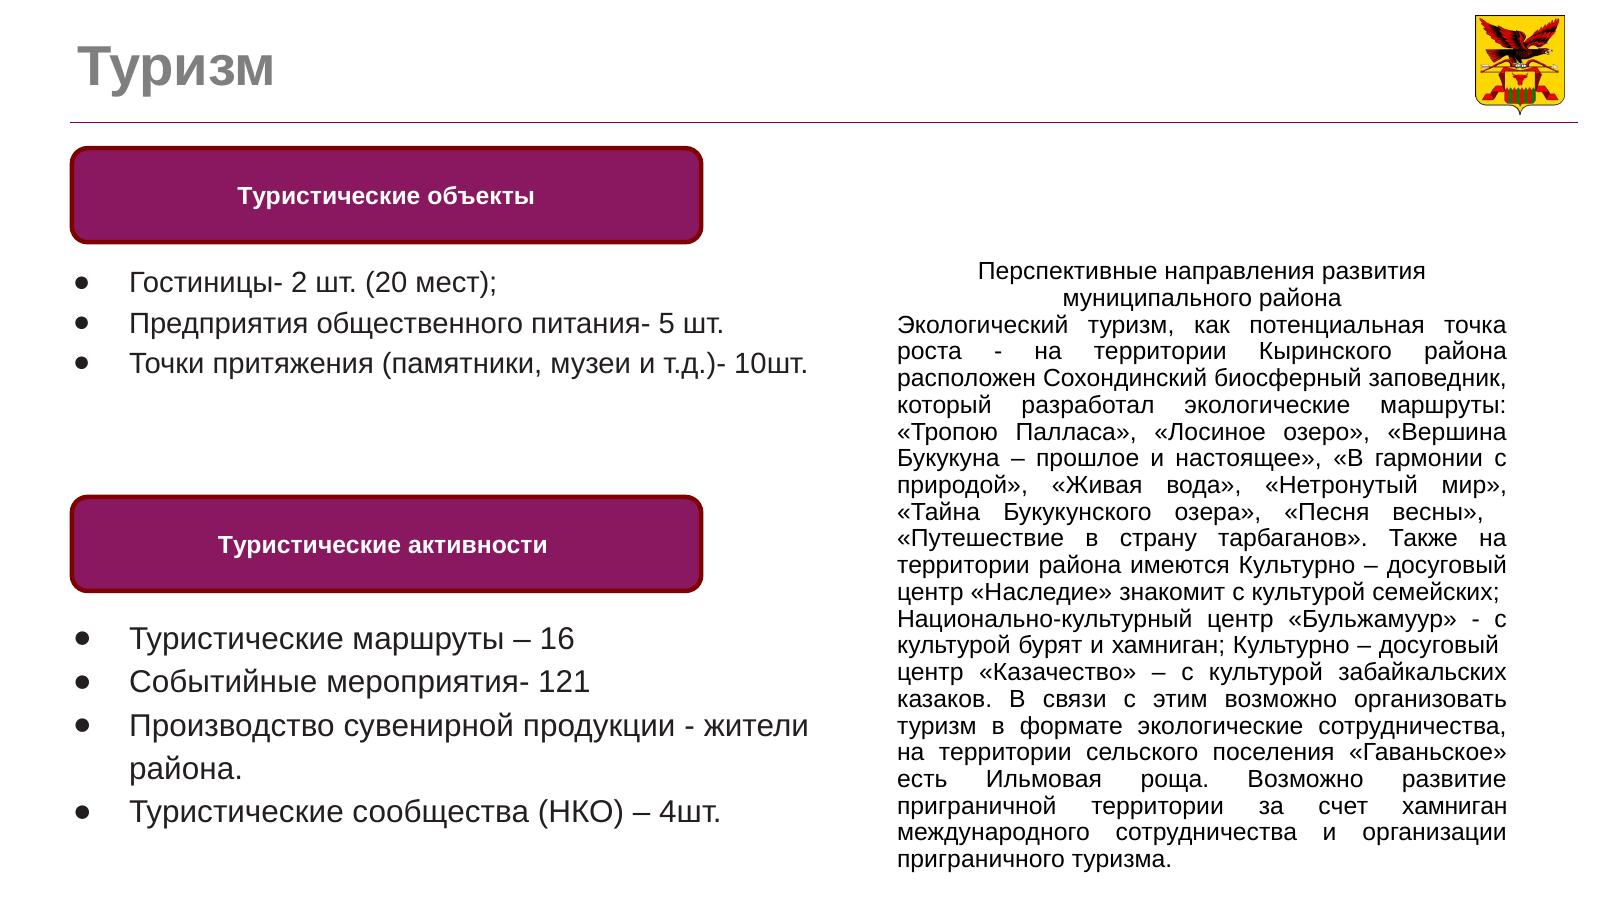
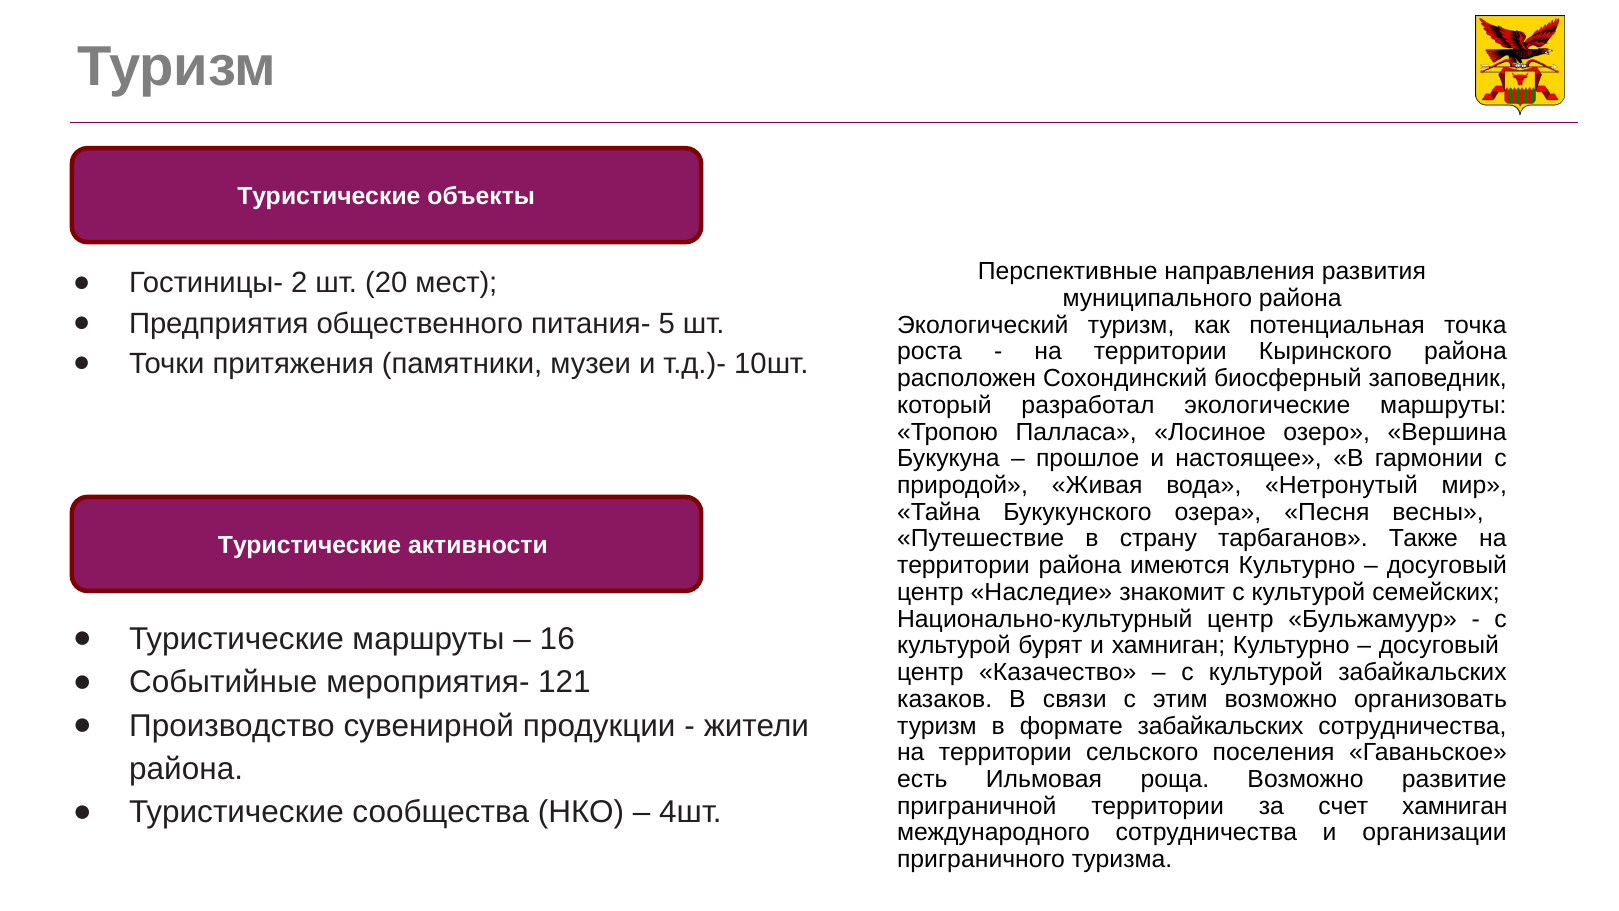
формате экологические: экологические -> забайкальских (1221, 726)
